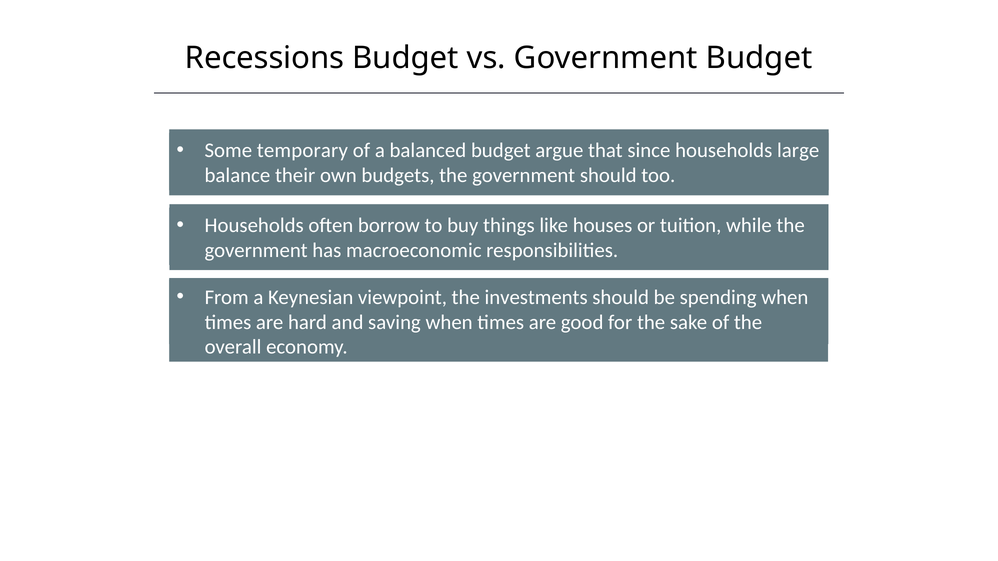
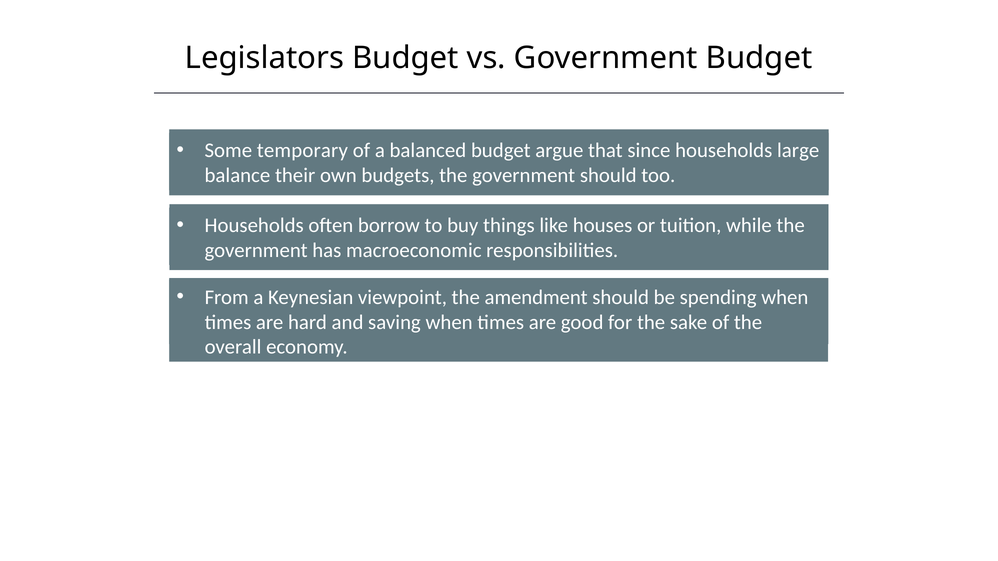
Recessions: Recessions -> Legislators (265, 58)
investments: investments -> amendment (536, 297)
